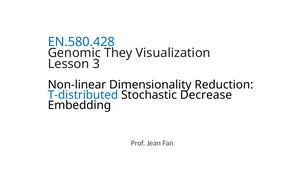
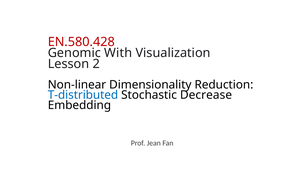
EN.580.428 colour: blue -> red (81, 42)
They: They -> With (118, 53)
3: 3 -> 2 (96, 64)
